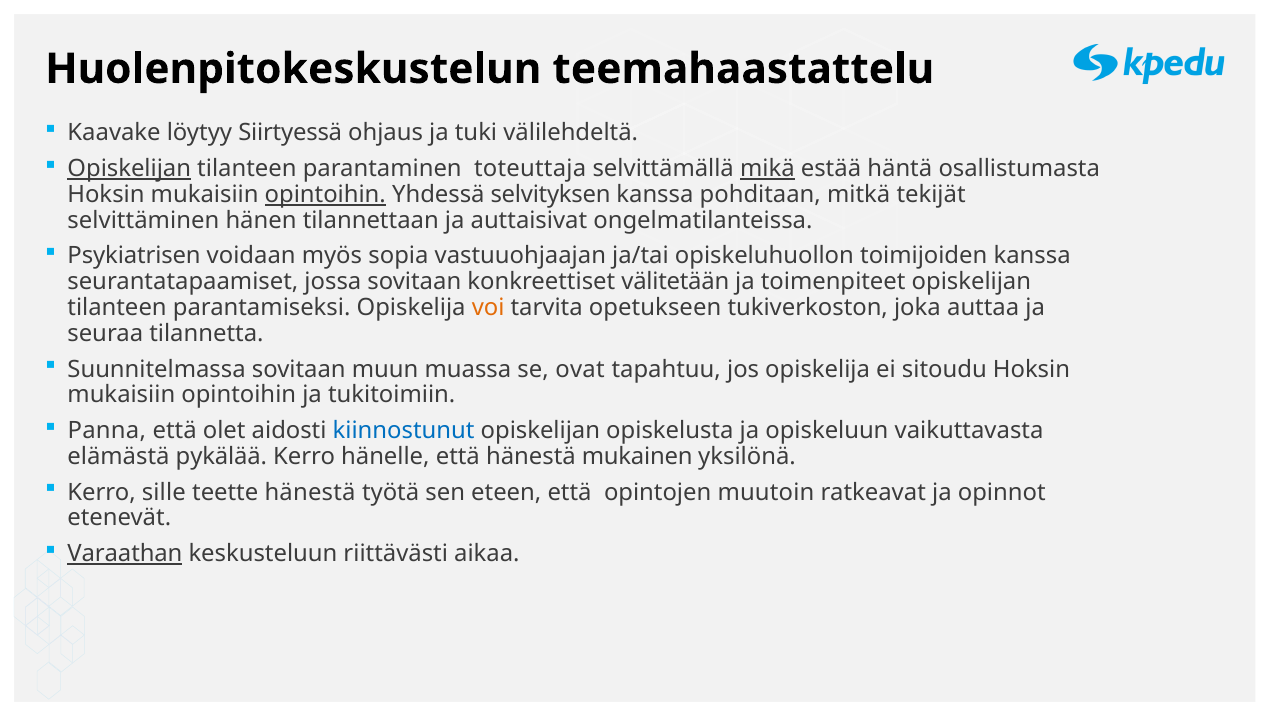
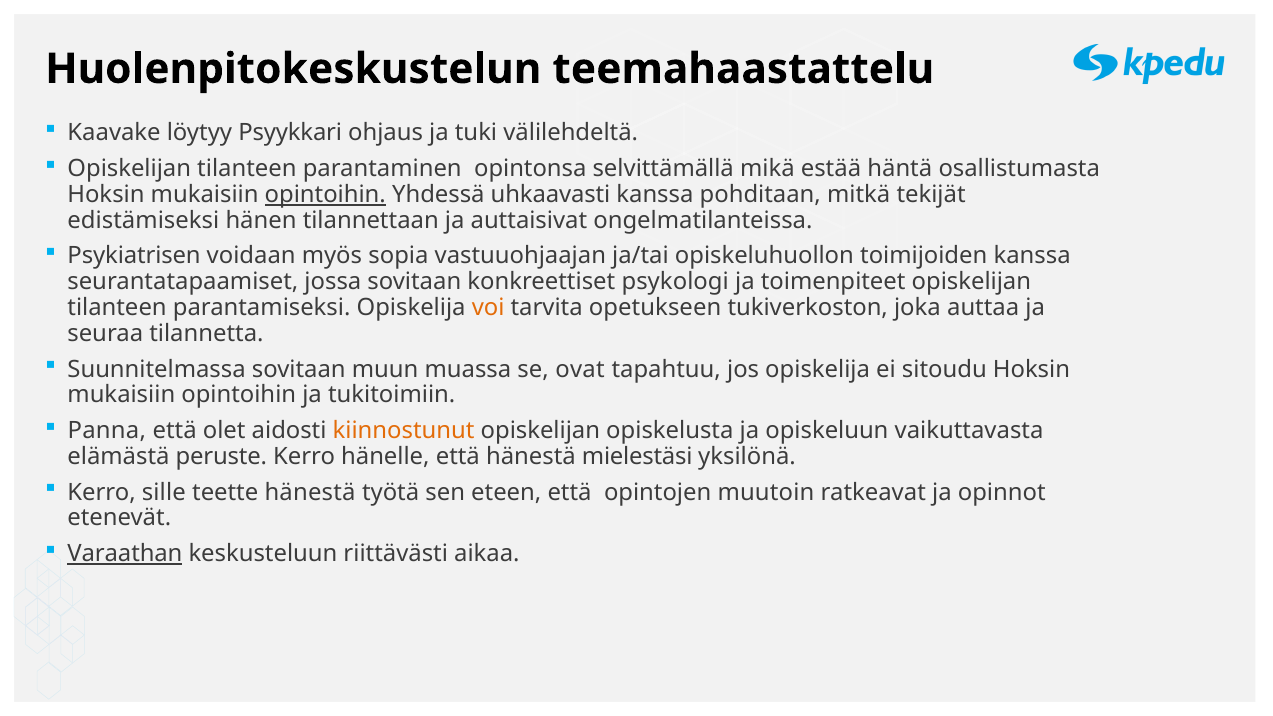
Siirtyessä: Siirtyessä -> Psyykkari (290, 133)
Opiskelijan underline: present -> none (129, 169)
toteuttaja: toteuttaja -> opintonsa (530, 169)
mikä underline: present -> none (767, 169)
selvityksen: selvityksen -> uhkaavasti (551, 195)
selvittäminen: selvittäminen -> edistämiseksi (143, 220)
välitetään: välitetään -> psykologi (675, 282)
kiinnostunut colour: blue -> orange (404, 431)
pykälää: pykälää -> peruste (221, 457)
mukainen: mukainen -> mielestäsi (637, 457)
